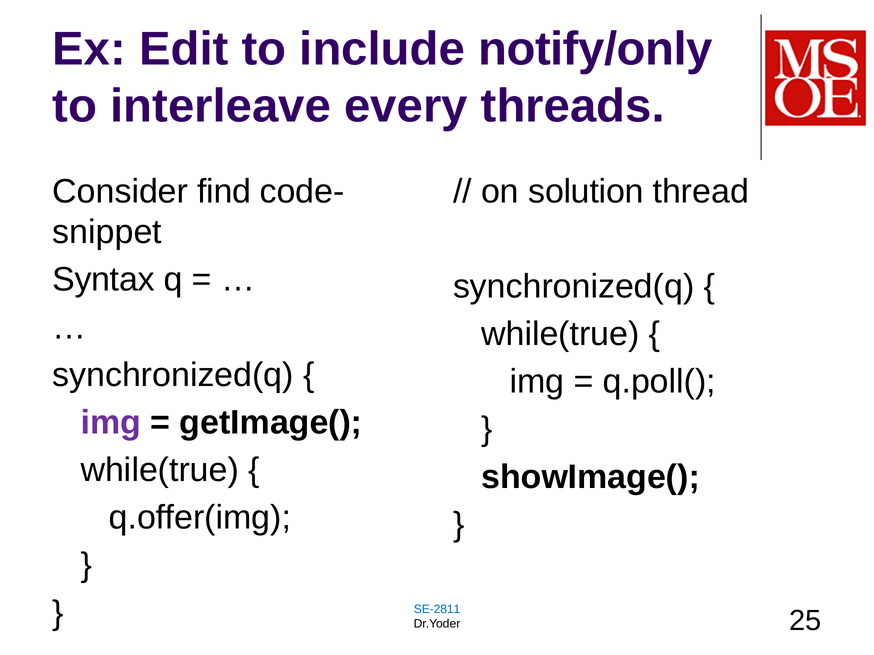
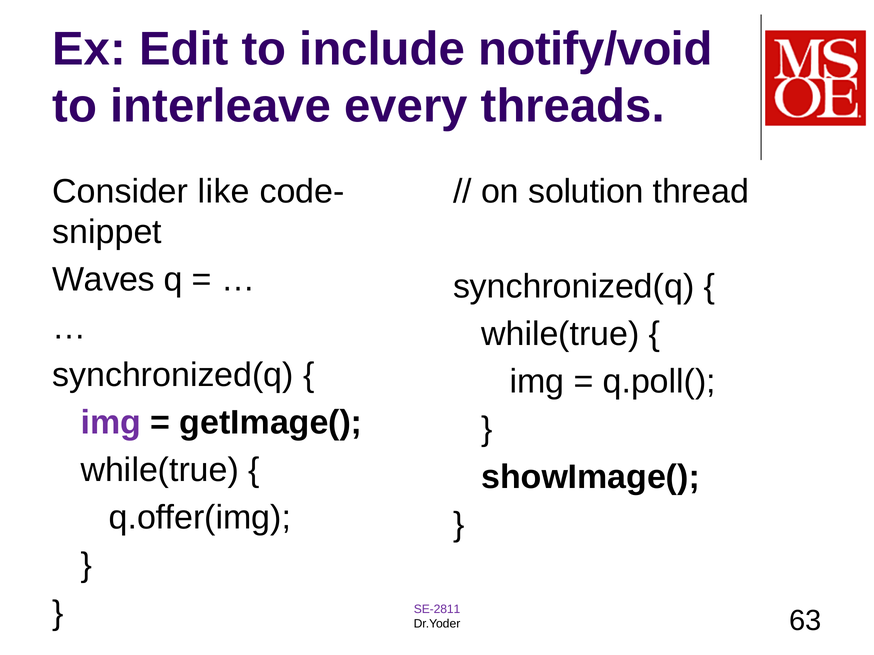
notify/only: notify/only -> notify/void (595, 49)
find: find -> like (224, 191)
Syntax: Syntax -> Waves (104, 280)
SE-2811 colour: blue -> purple (437, 610)
25: 25 -> 63 (805, 621)
